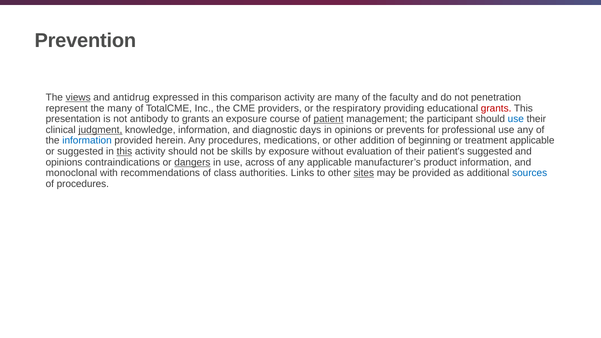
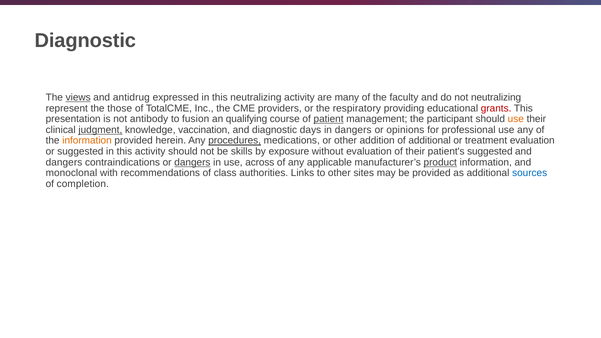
Prevention: Prevention -> Diagnostic (85, 40)
this comparison: comparison -> neutralizing (256, 98)
not penetration: penetration -> neutralizing (496, 98)
the many: many -> those (120, 108)
to grants: grants -> fusion (196, 119)
an exposure: exposure -> qualifying (247, 119)
use colour: blue -> orange (516, 119)
knowledge information: information -> vaccination (204, 130)
in opinions: opinions -> dangers (353, 130)
prevents: prevents -> opinions (405, 130)
information colour: blue -> orange (87, 141)
procedures underline: none -> present (235, 141)
of beginning: beginning -> additional (430, 141)
treatment applicable: applicable -> evaluation (532, 141)
this underline: present -> none (124, 151)
opinions: opinions -> dangers (64, 162)
product underline: none -> present (440, 162)
sites underline: present -> none (364, 173)
of procedures: procedures -> completion (83, 184)
